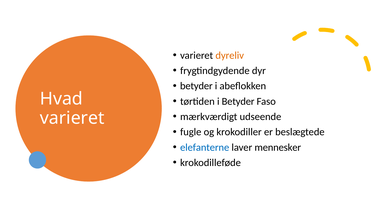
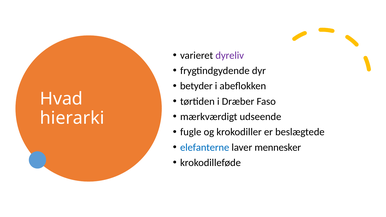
dyreliv colour: orange -> purple (230, 55)
i Betyder: Betyder -> Dræber (238, 101)
varieret: varieret -> hierarki (72, 118)
